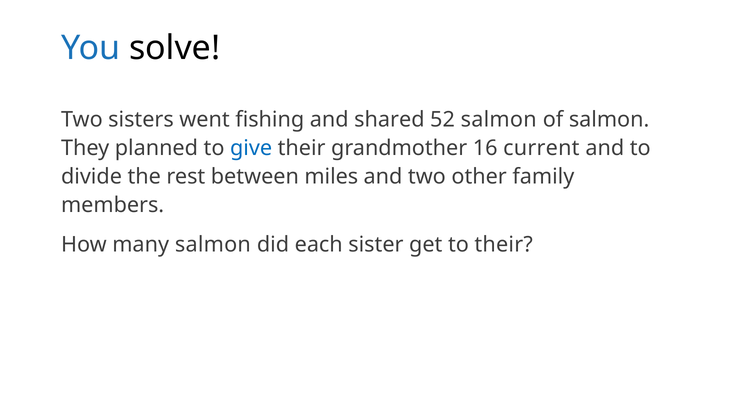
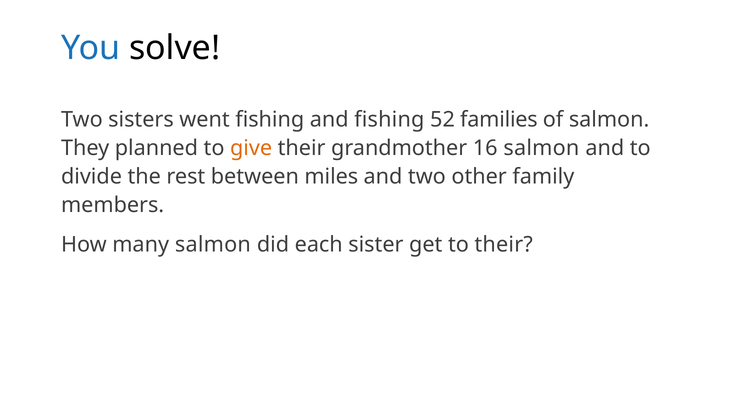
and shared: shared -> fishing (389, 120)
52 salmon: salmon -> families (499, 120)
give colour: blue -> orange (251, 148)
16 current: current -> salmon (541, 148)
